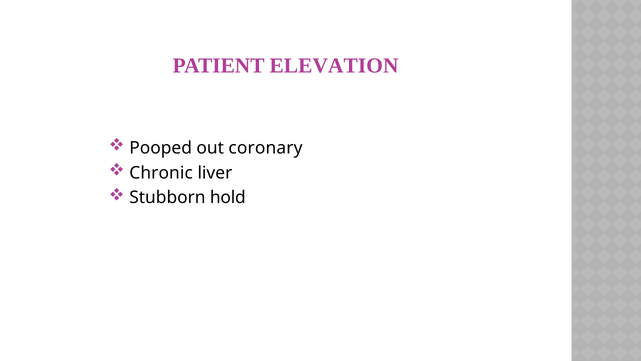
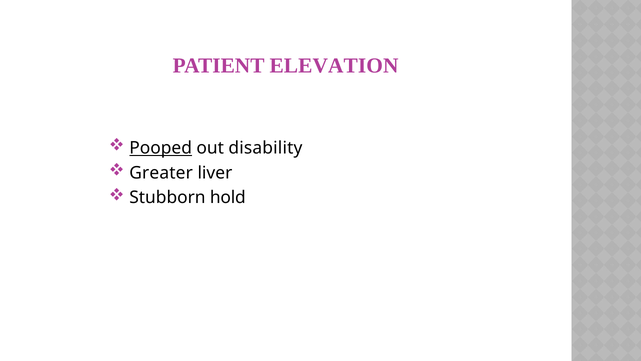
Pooped underline: none -> present (161, 148)
coronary: coronary -> disability (265, 148)
Chronic: Chronic -> Greater (161, 173)
